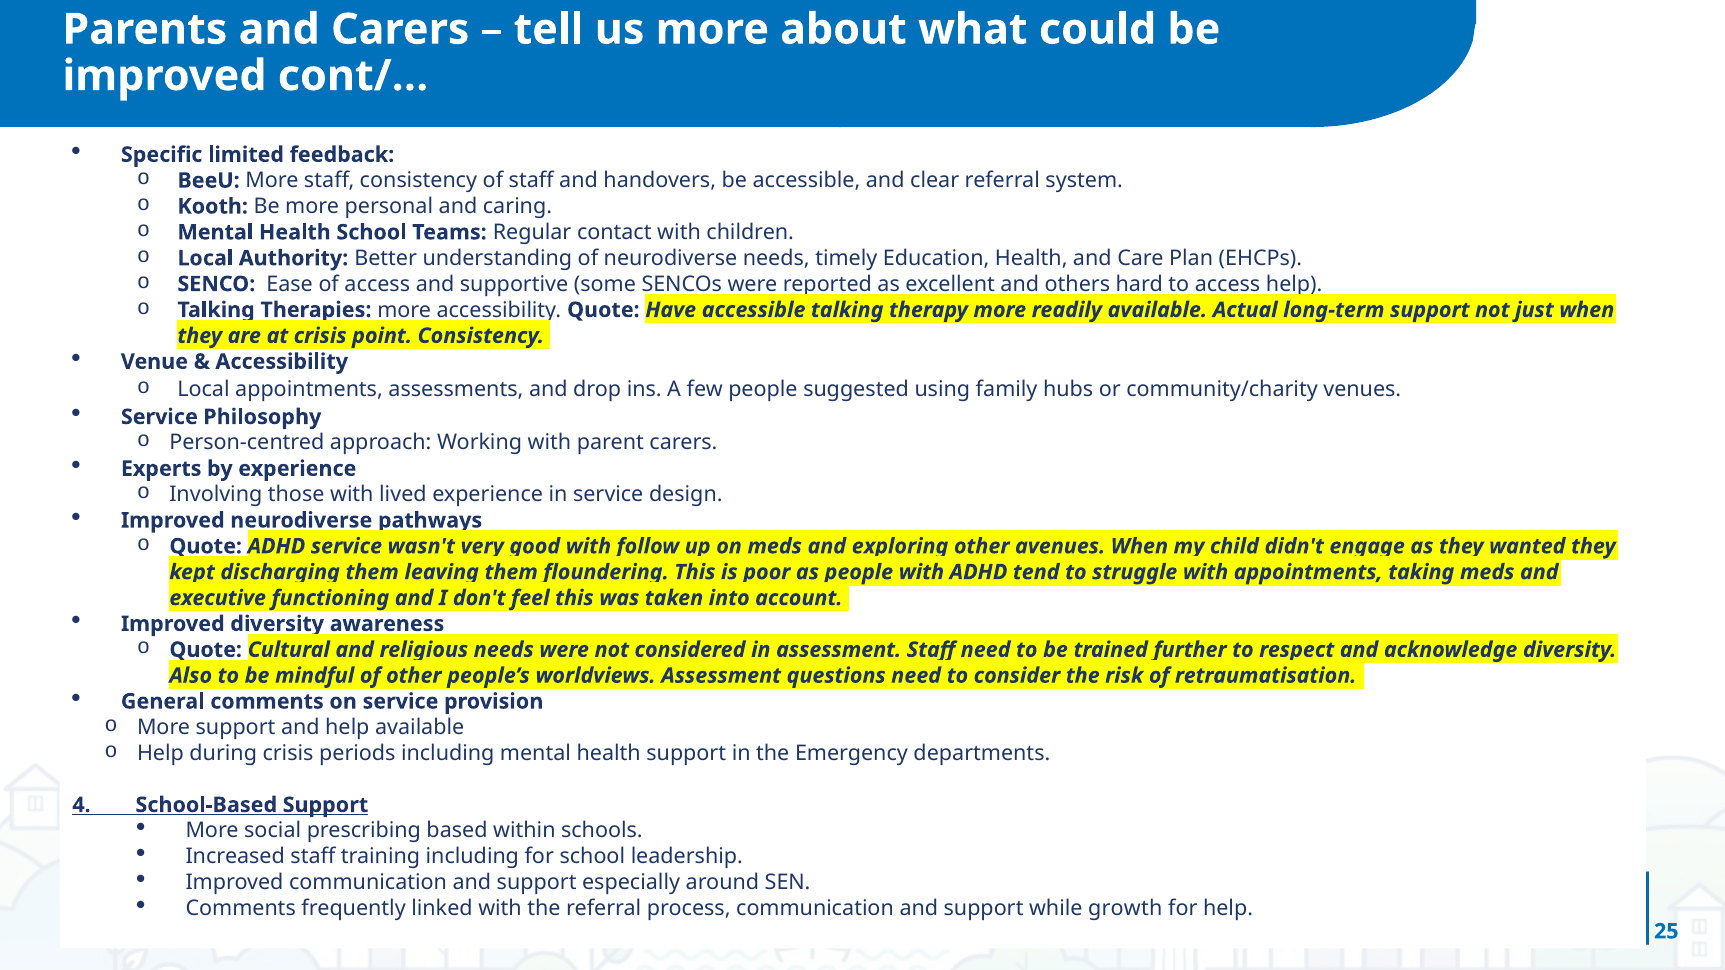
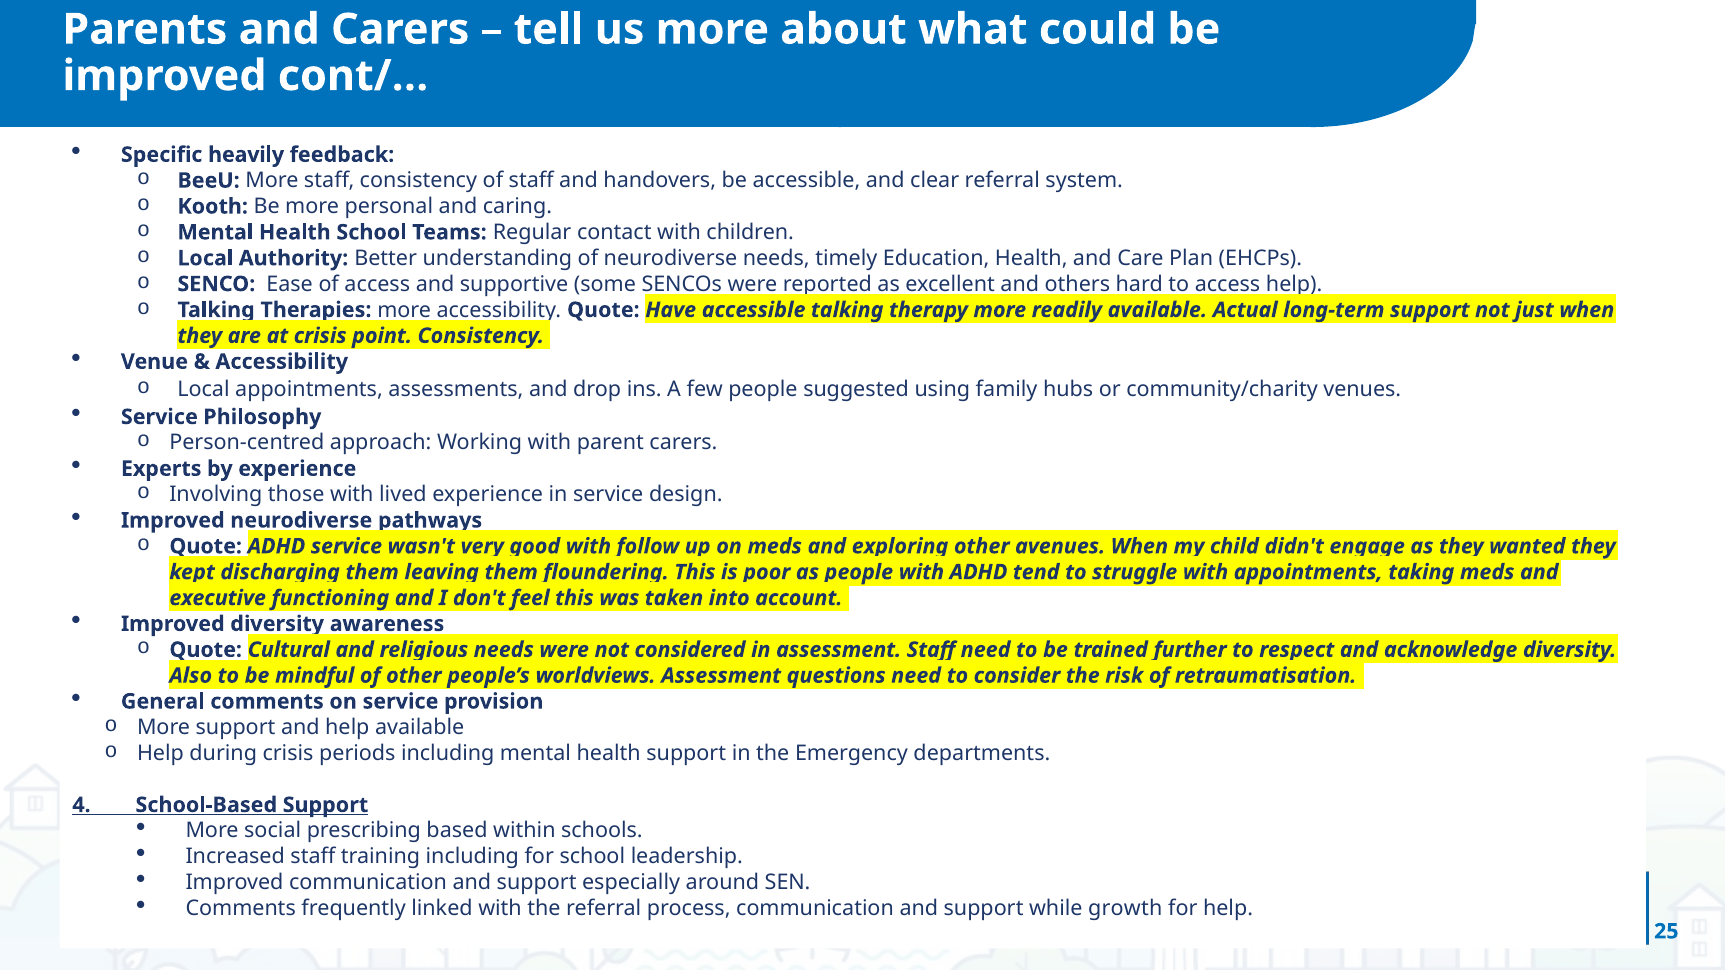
limited: limited -> heavily (246, 155)
